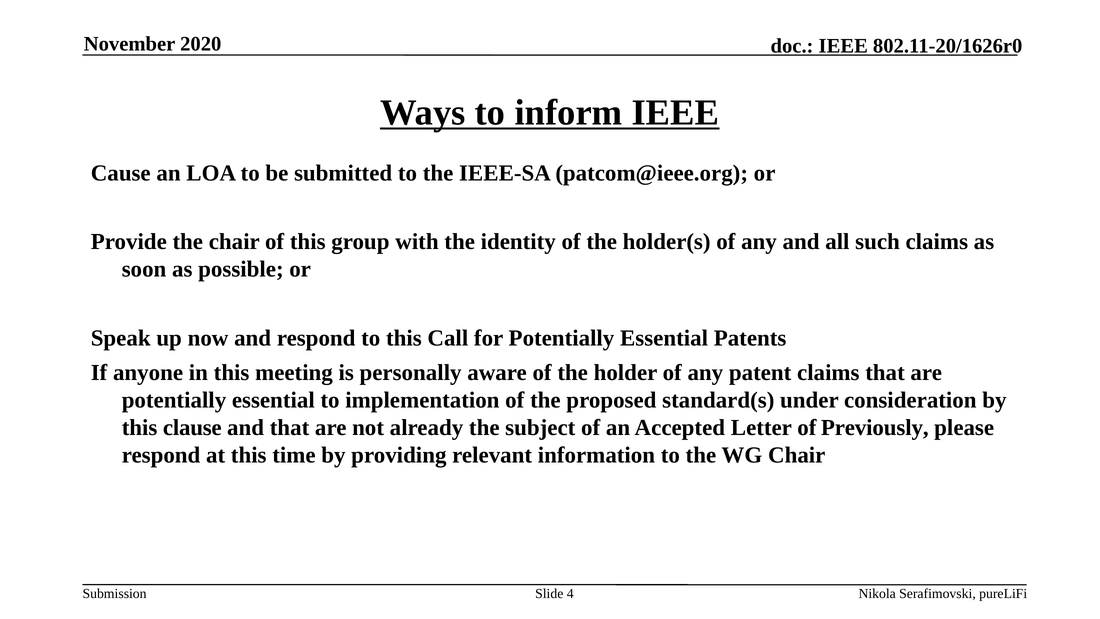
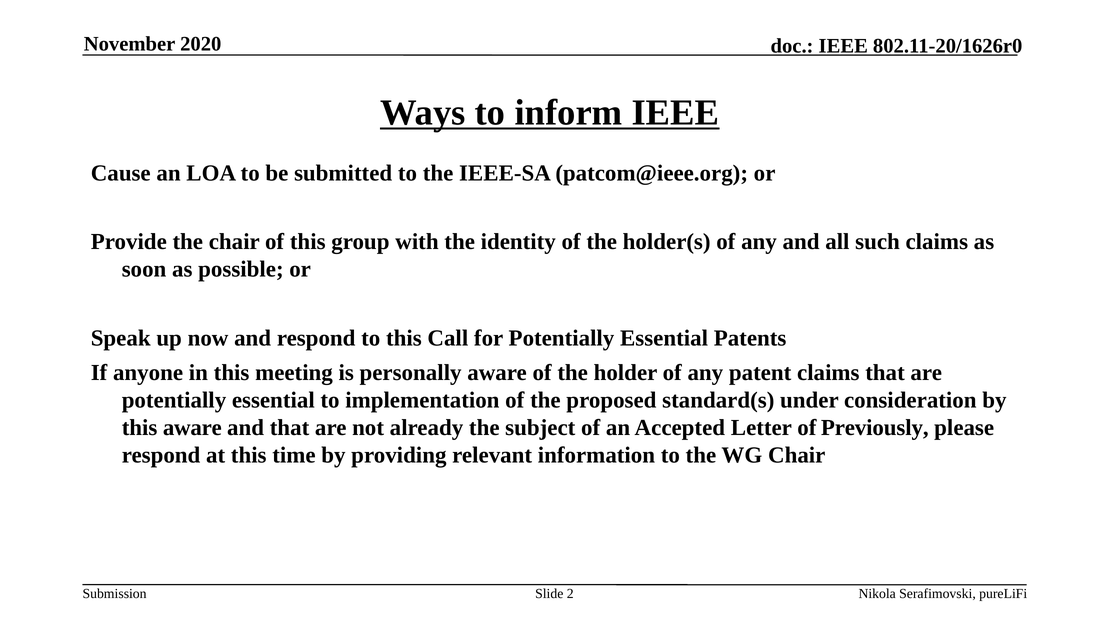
this clause: clause -> aware (192, 427)
4: 4 -> 2 (570, 593)
